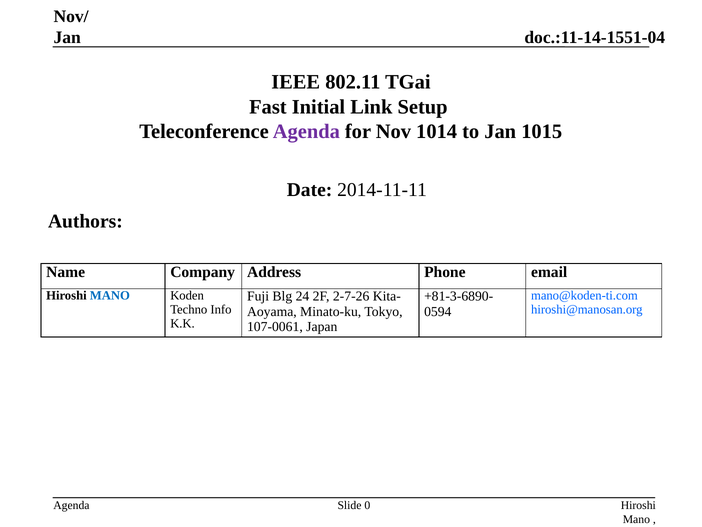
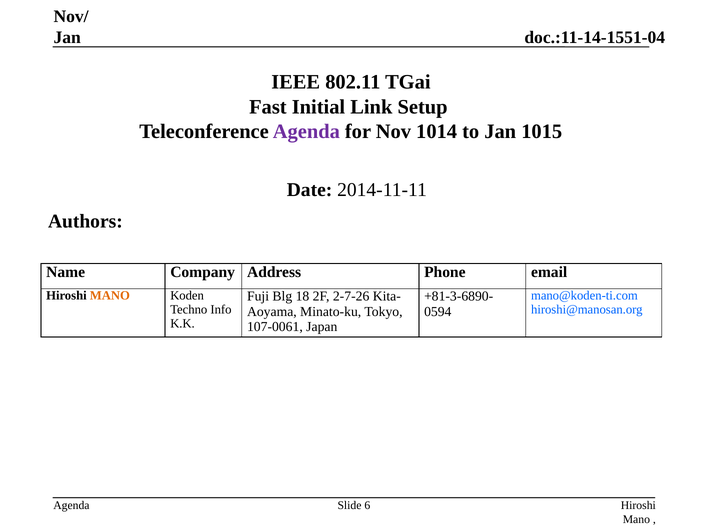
MANO colour: blue -> orange (110, 295)
24: 24 -> 18 (302, 296)
0: 0 -> 6 (367, 505)
